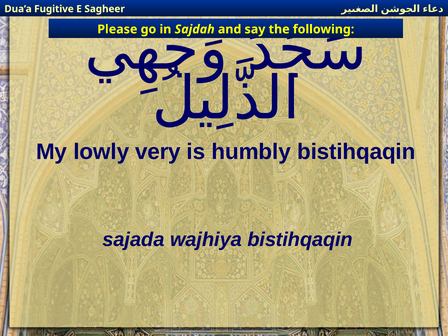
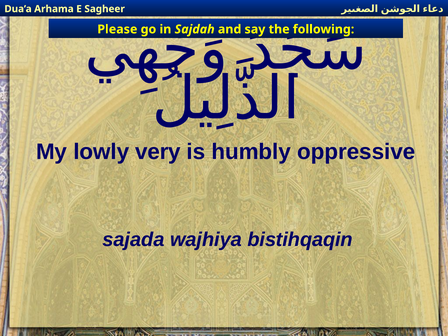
Fugitive: Fugitive -> Arhama (54, 9)
humbly bistihqaqin: bistihqaqin -> oppressive (356, 152)
